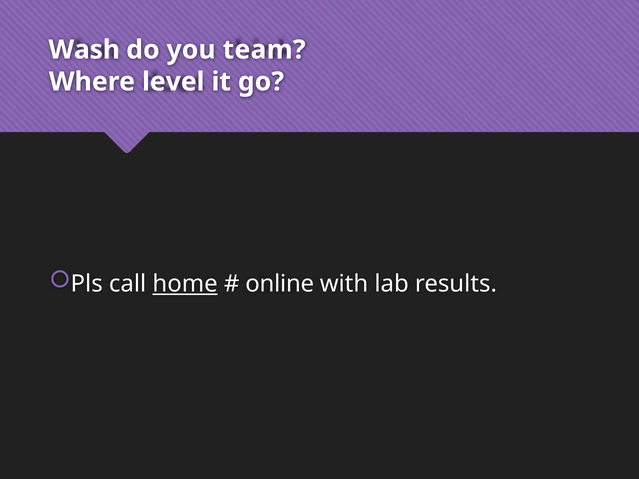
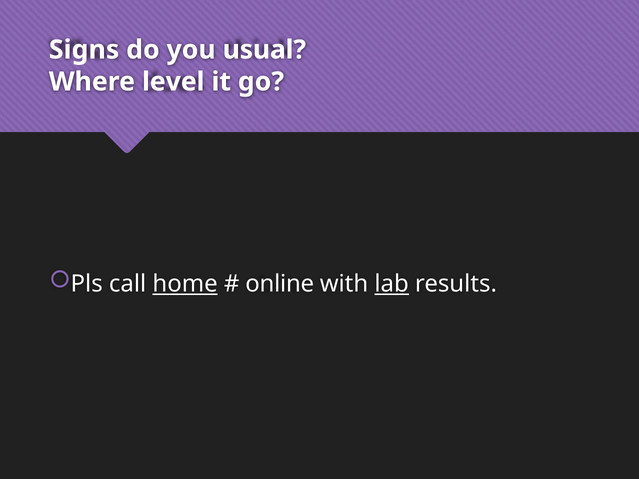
Wash: Wash -> Signs (84, 50)
team: team -> usual (264, 50)
lab underline: none -> present (392, 284)
